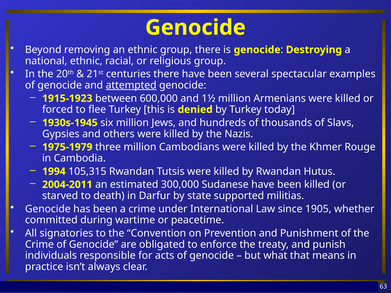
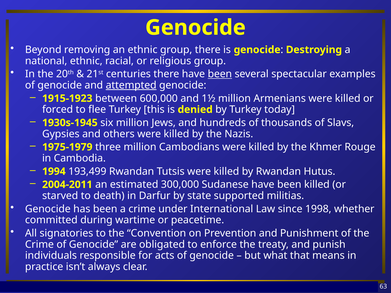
been underline: none -> present (220, 74)
105,315: 105,315 -> 193,499 (87, 172)
1905: 1905 -> 1998 (318, 209)
